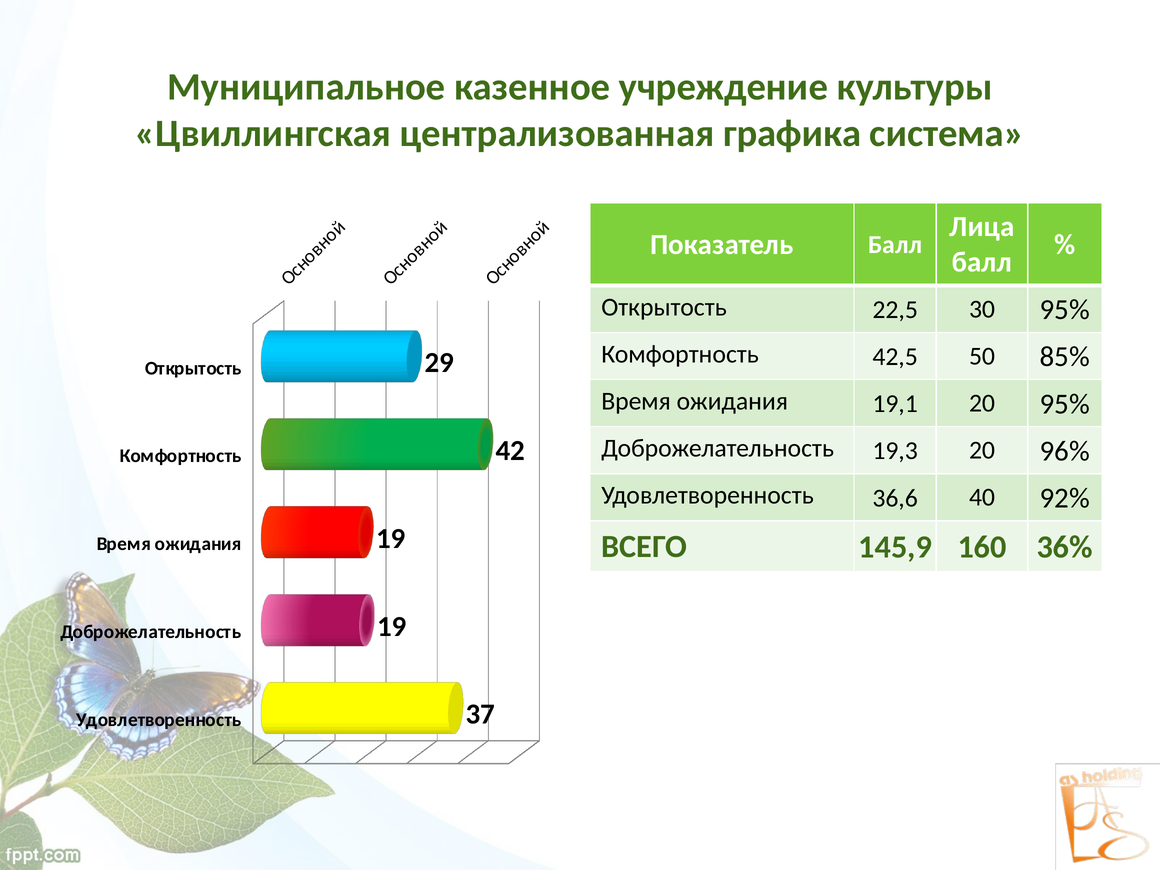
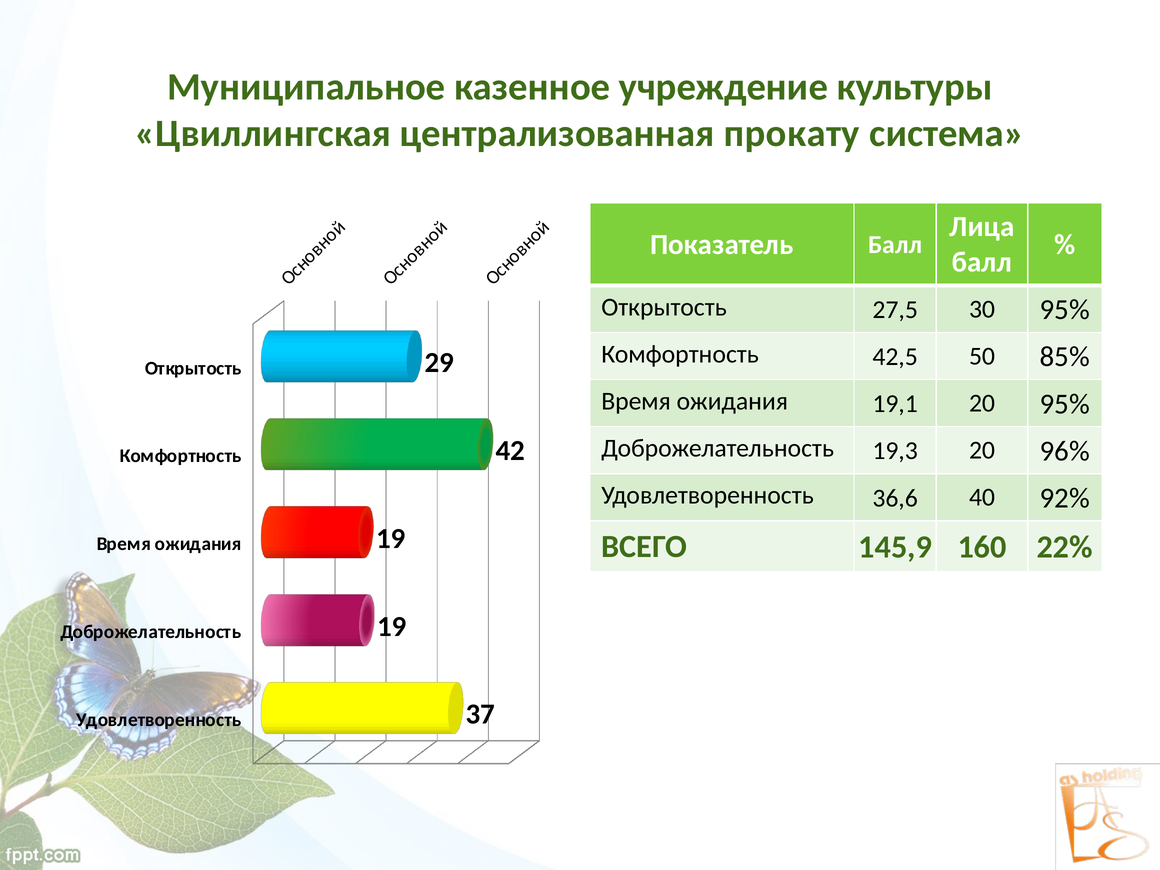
графика: графика -> прокату (792, 133)
22,5: 22,5 -> 27,5 (895, 310)
36%: 36% -> 22% (1065, 547)
